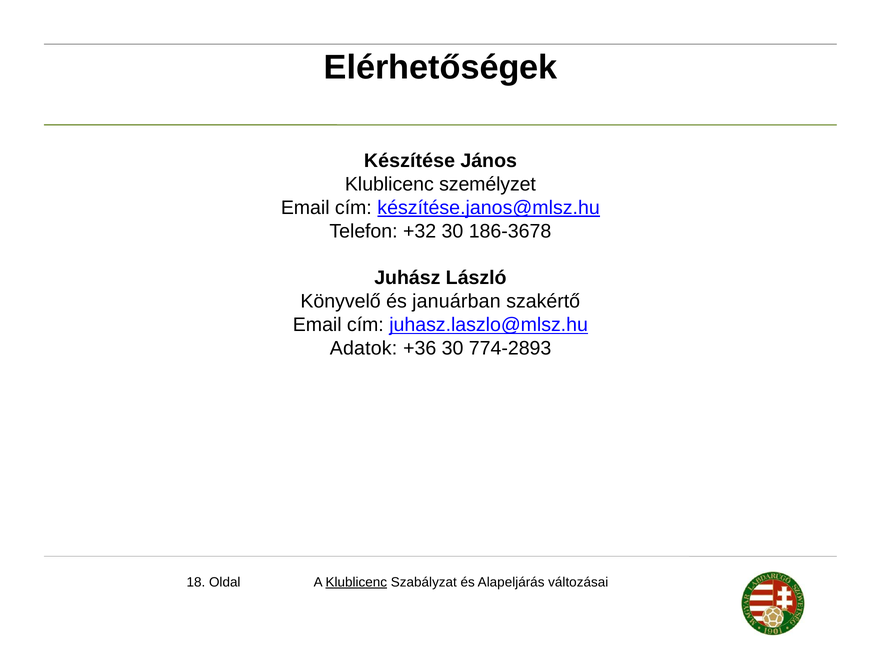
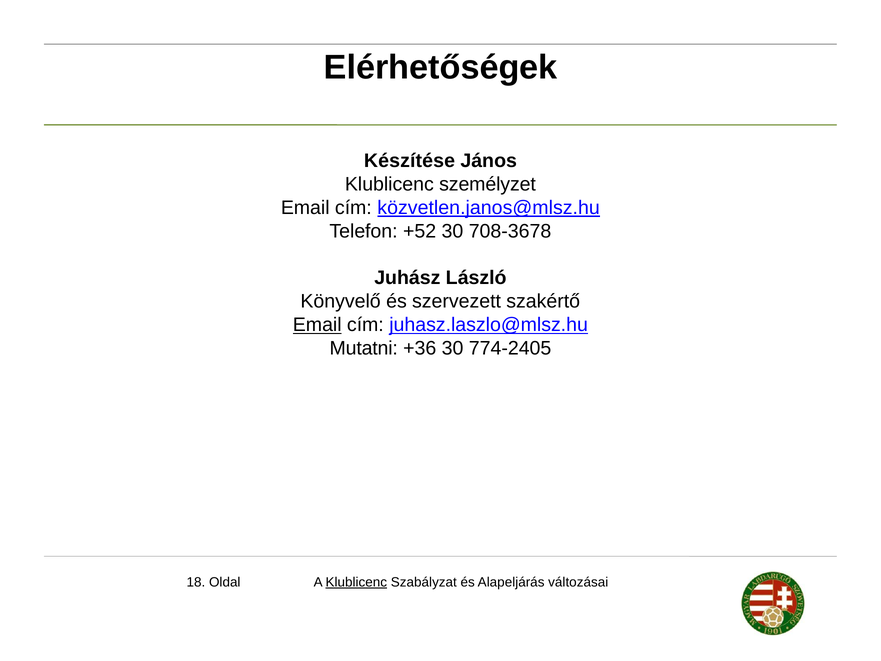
készítése.janos@mlsz.hu: készítése.janos@mlsz.hu -> közvetlen.janos@mlsz.hu (489, 207)
+32: +32 -> +52 (420, 231)
186-3678: 186-3678 -> 708-3678 (510, 231)
januárban: januárban -> szervezett (457, 301)
Email underline: none -> present (317, 325)
Adatok: Adatok -> Mutatni (364, 348)
774-2893: 774-2893 -> 774-2405 (510, 348)
